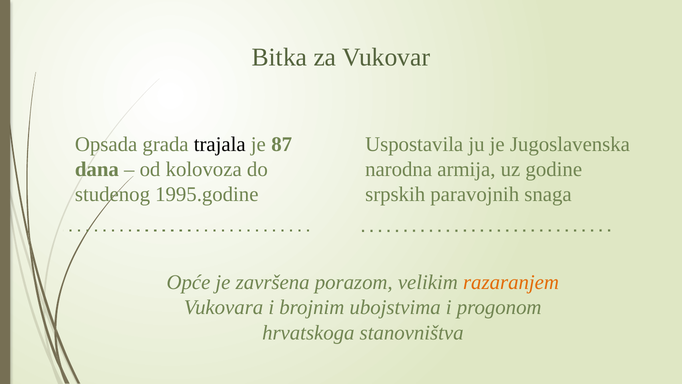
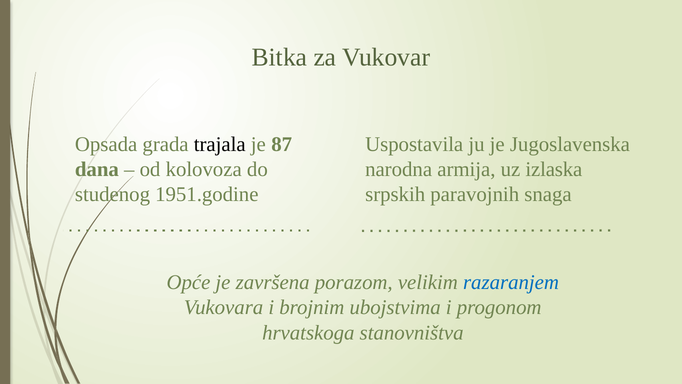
godine: godine -> izlaska (554, 169)
1995.godine: 1995.godine -> 1951.godine (207, 194)
razaranjem colour: orange -> blue (511, 282)
